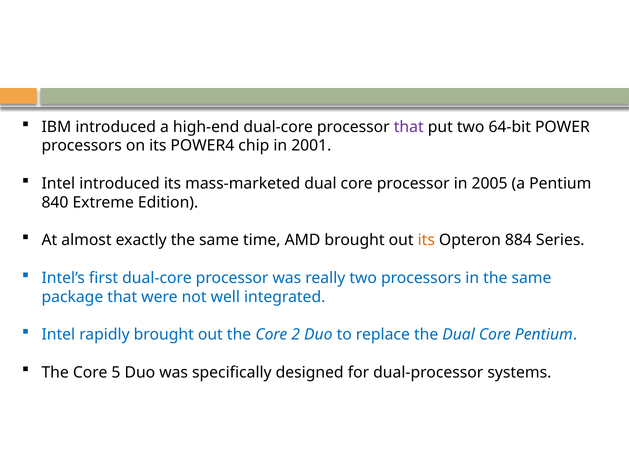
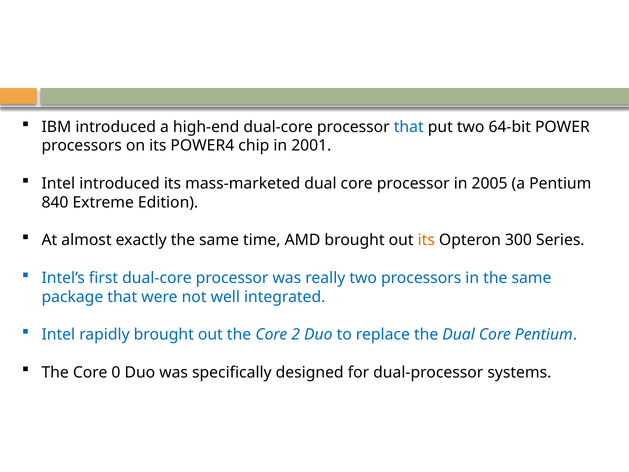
that colour: purple -> blue (409, 127)
884: 884 -> 300 (518, 240)
5: 5 -> 0 (116, 372)
